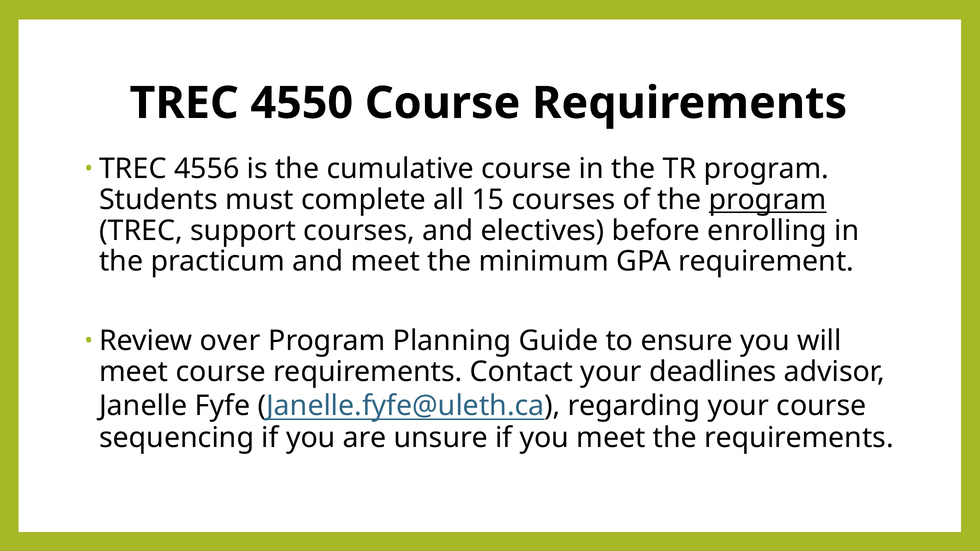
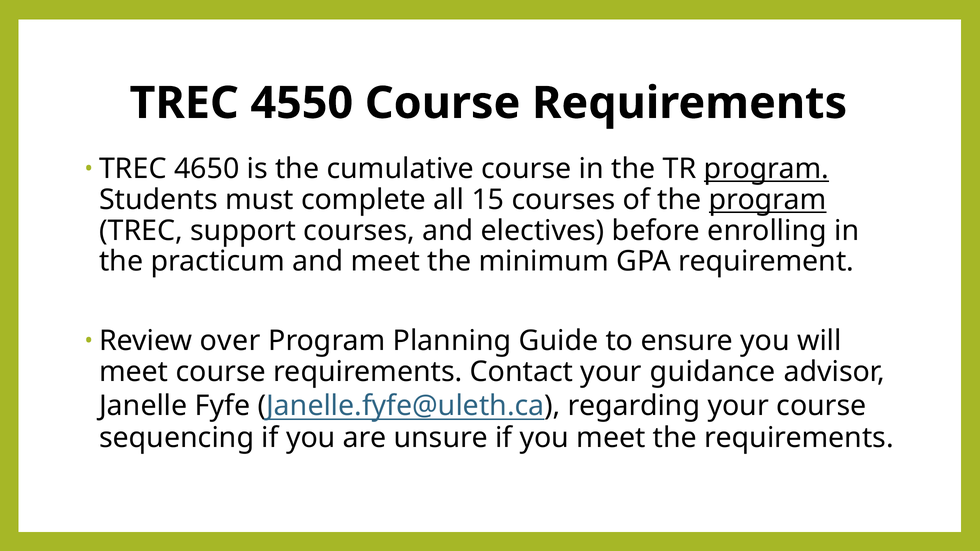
4556: 4556 -> 4650 (207, 169)
program underline: none -> present (766, 169)
deadlines: deadlines -> guidance (713, 372)
